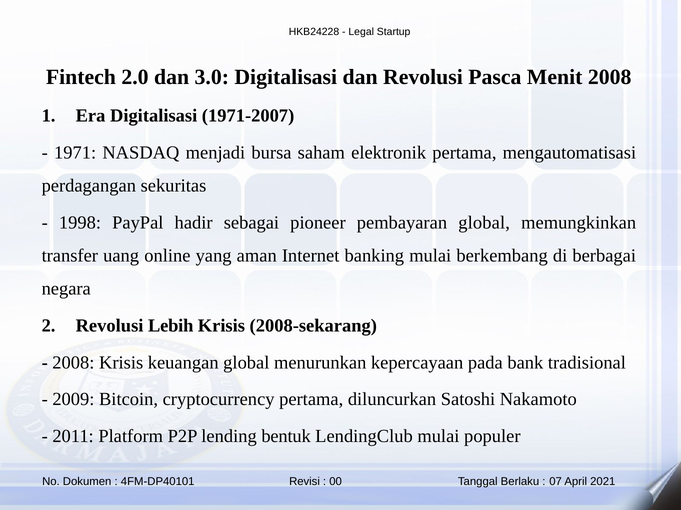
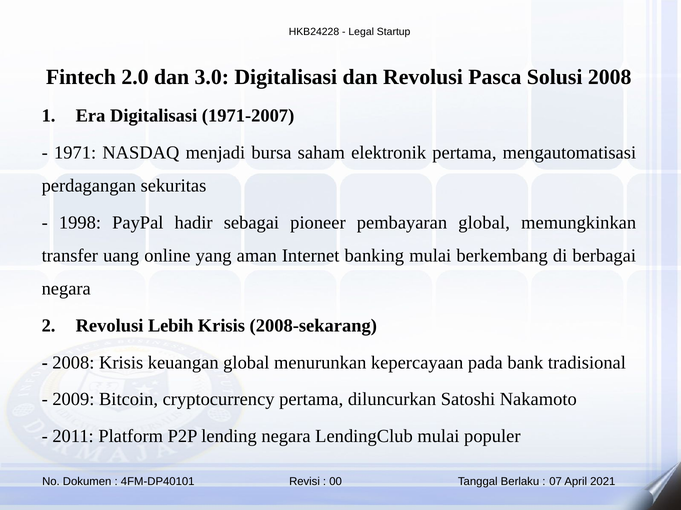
Menit: Menit -> Solusi (555, 77)
lending bentuk: bentuk -> negara (286, 437)
